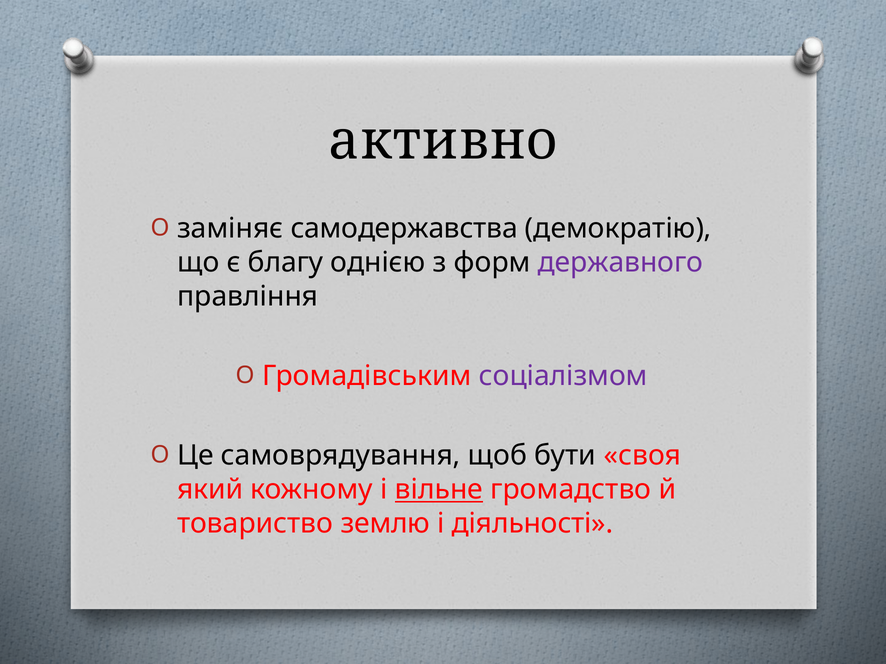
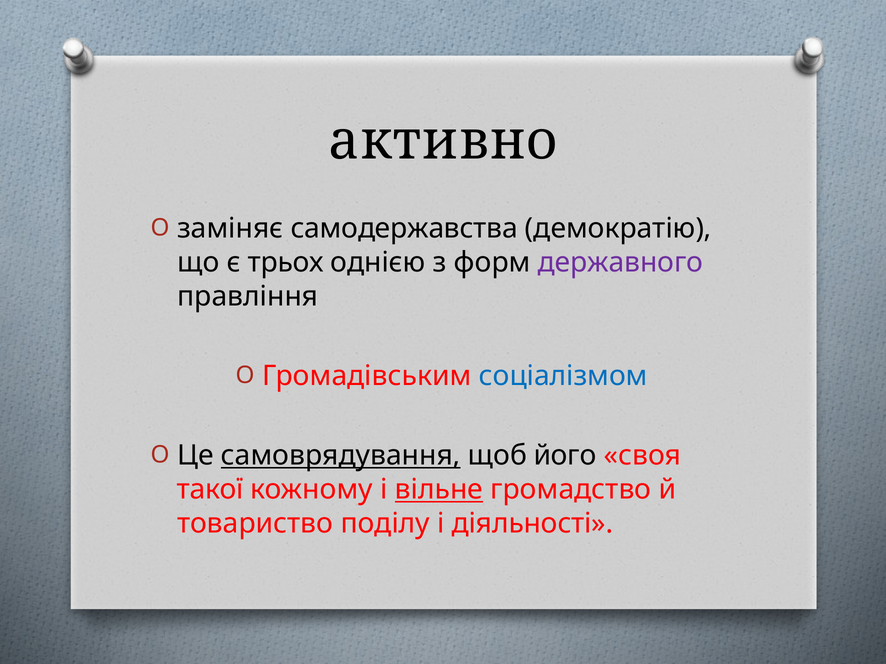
благу: благу -> трьох (286, 263)
соціалізмом colour: purple -> blue (563, 376)
самоврядування underline: none -> present (341, 456)
бути: бути -> його (565, 456)
який: який -> такої (210, 490)
землю: землю -> поділу (385, 524)
